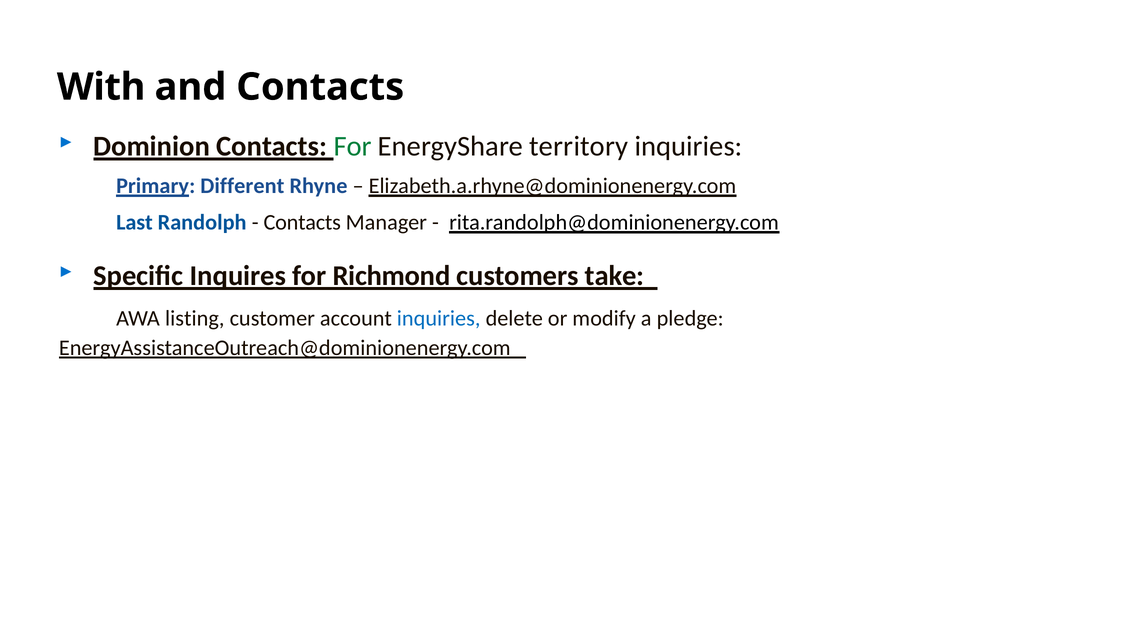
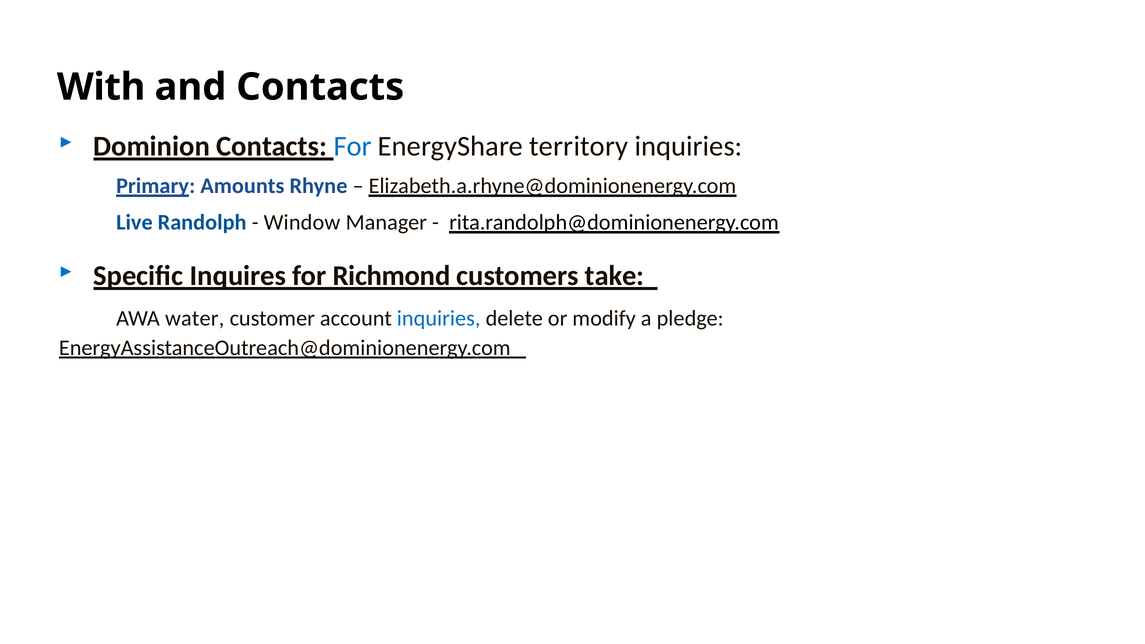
For colour: green -> blue (353, 146)
Different: Different -> Amounts (242, 186)
Last: Last -> Live (134, 222)
Contacts: Contacts -> Window (302, 222)
listing: listing -> water (195, 318)
